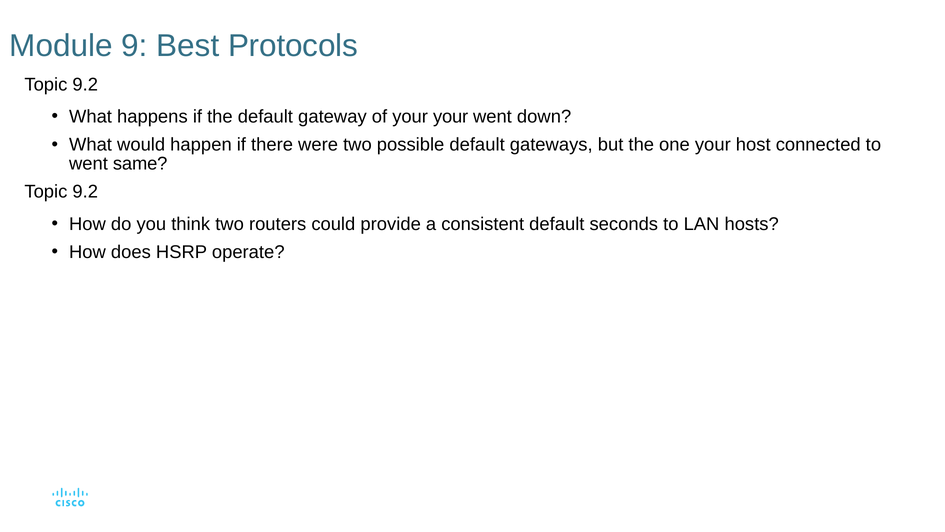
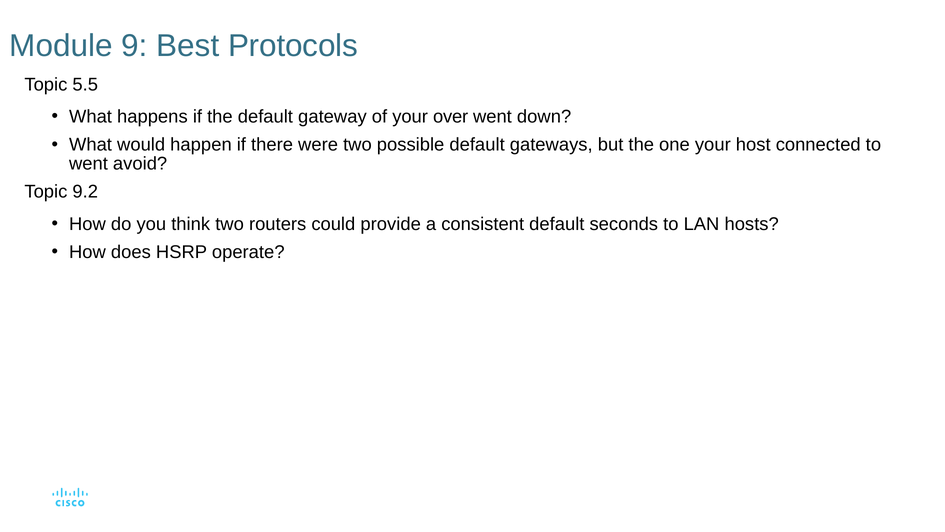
9.2: 9.2 -> 5.5 (85, 84)
your your: your -> over (451, 117)
same: same -> avoid (140, 164)
